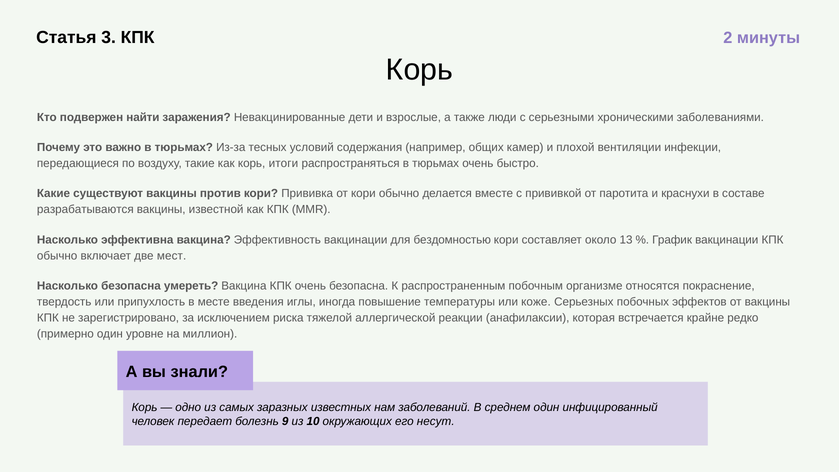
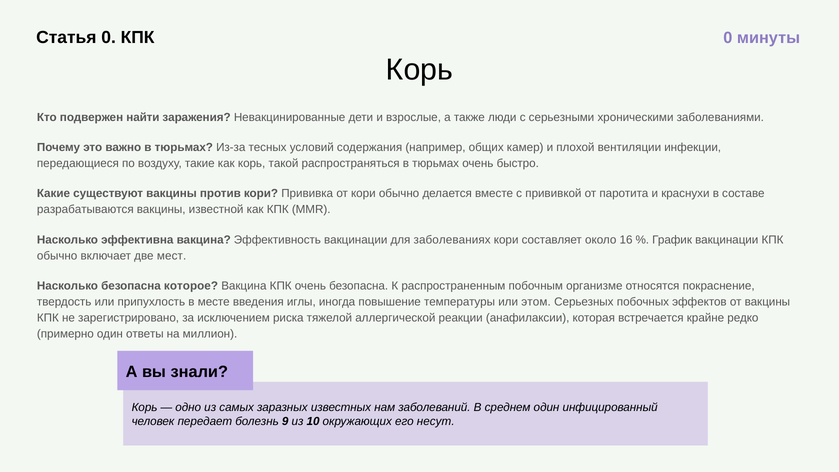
Статья 3: 3 -> 0 (109, 38)
КПК 2: 2 -> 0 (728, 38)
итоги: итоги -> такой (283, 163)
бездомностью: бездомностью -> заболеваниях (452, 240)
13: 13 -> 16 (626, 240)
умереть: умереть -> которое (191, 286)
коже: коже -> этом (536, 302)
уровне: уровне -> ответы (145, 334)
